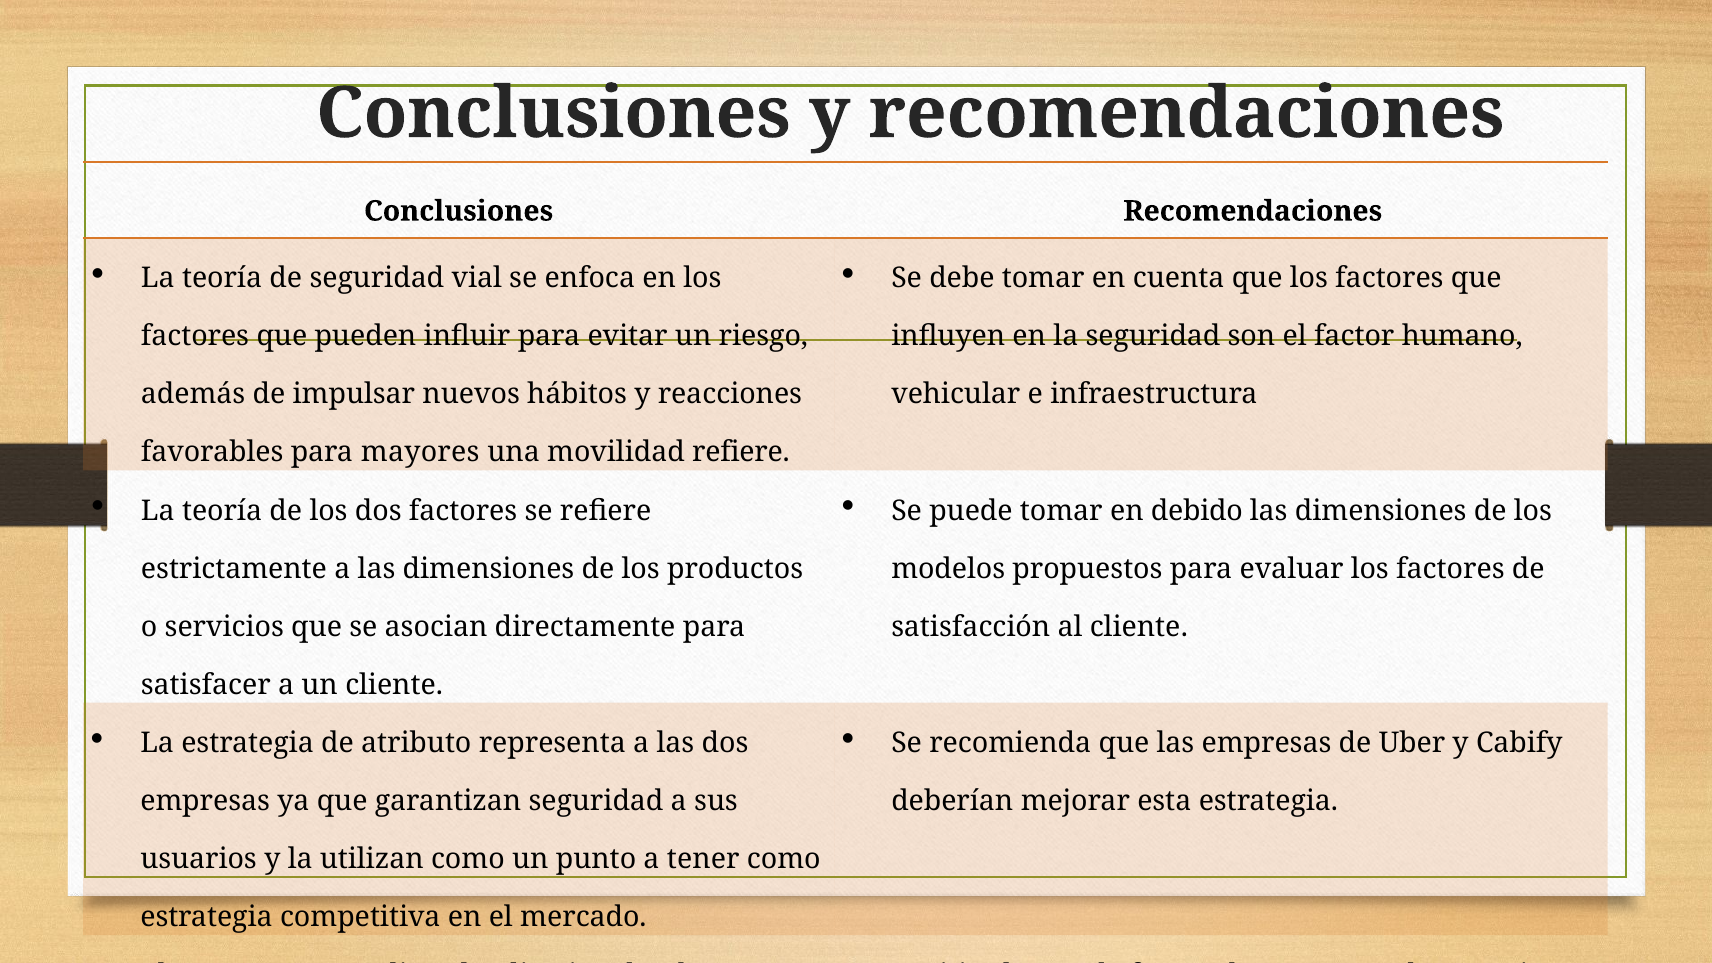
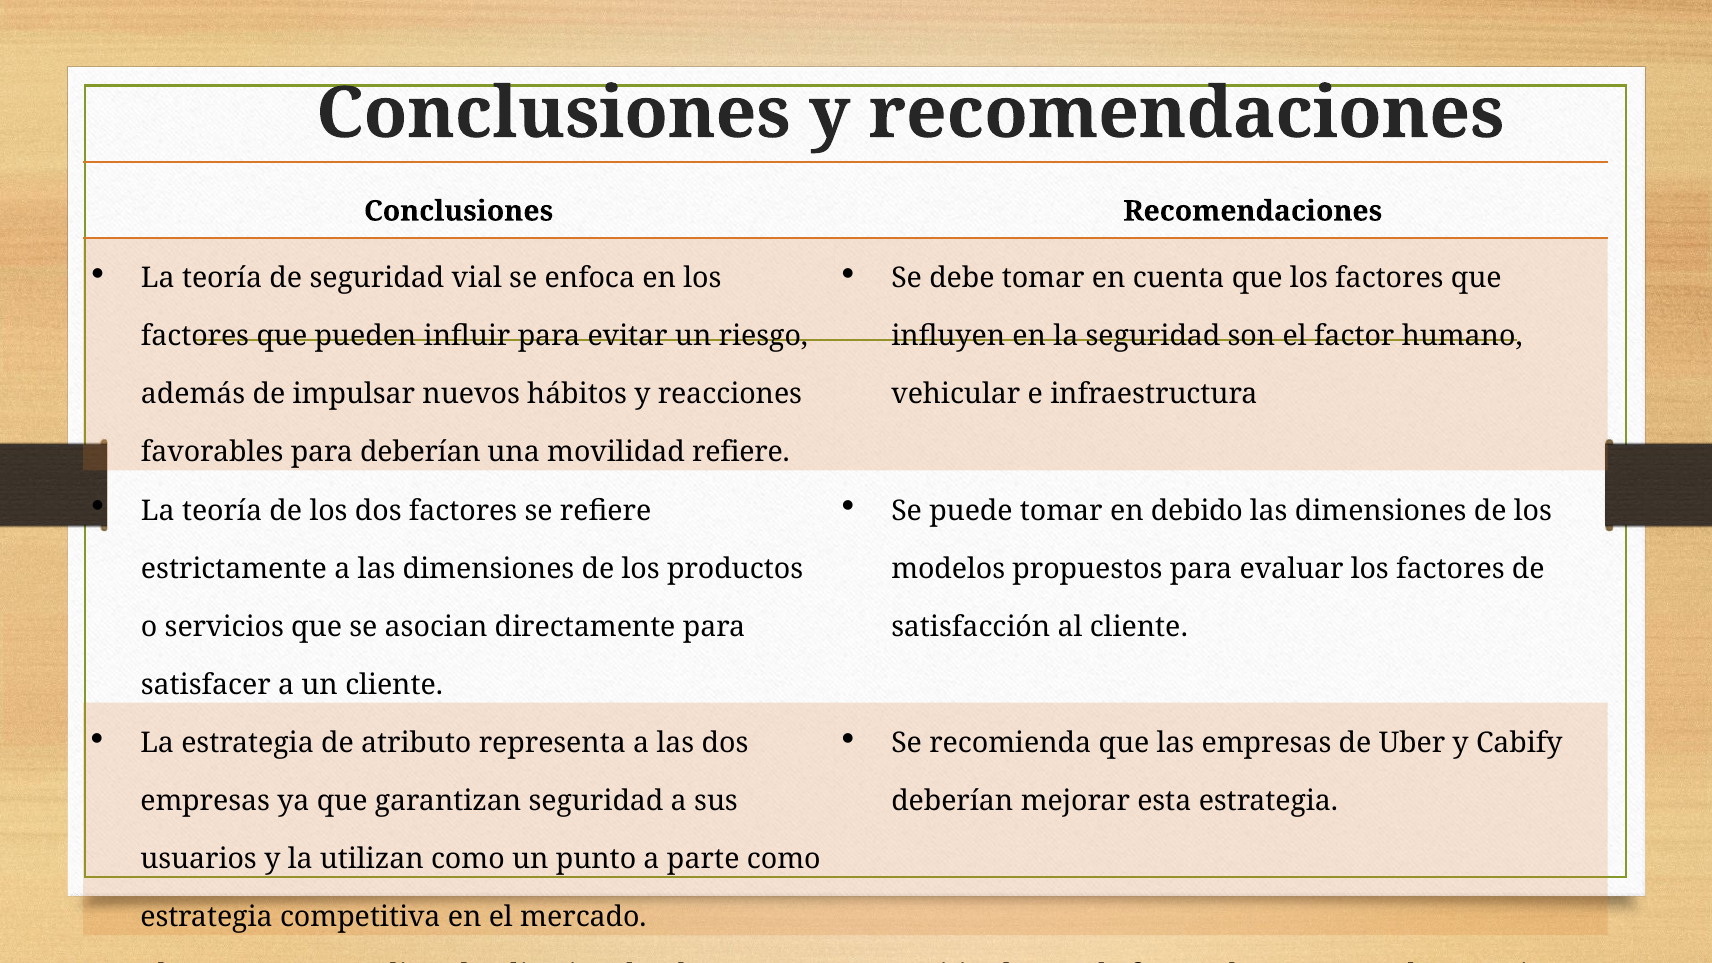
para mayores: mayores -> deberían (420, 452)
tener: tener -> parte (703, 859)
